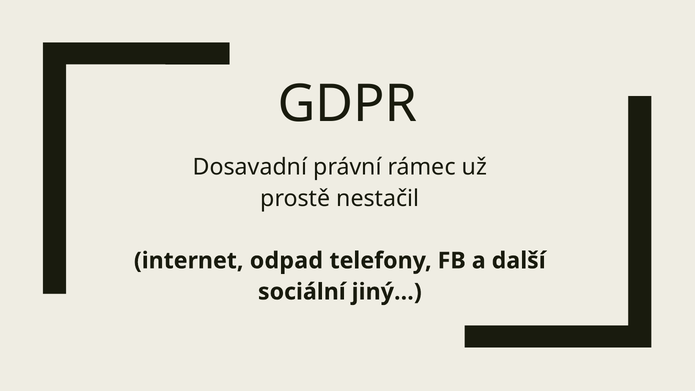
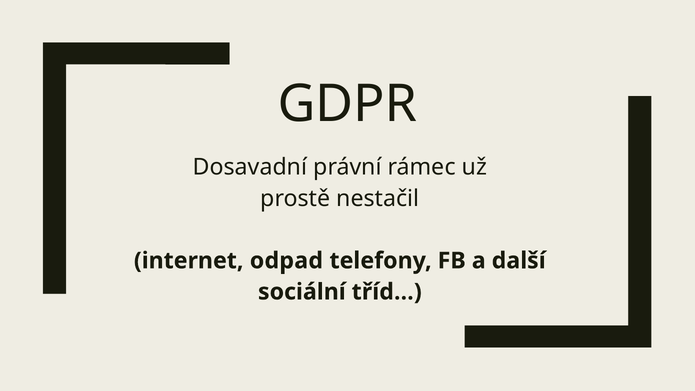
jiný…: jiný… -> tříd… (387, 292)
